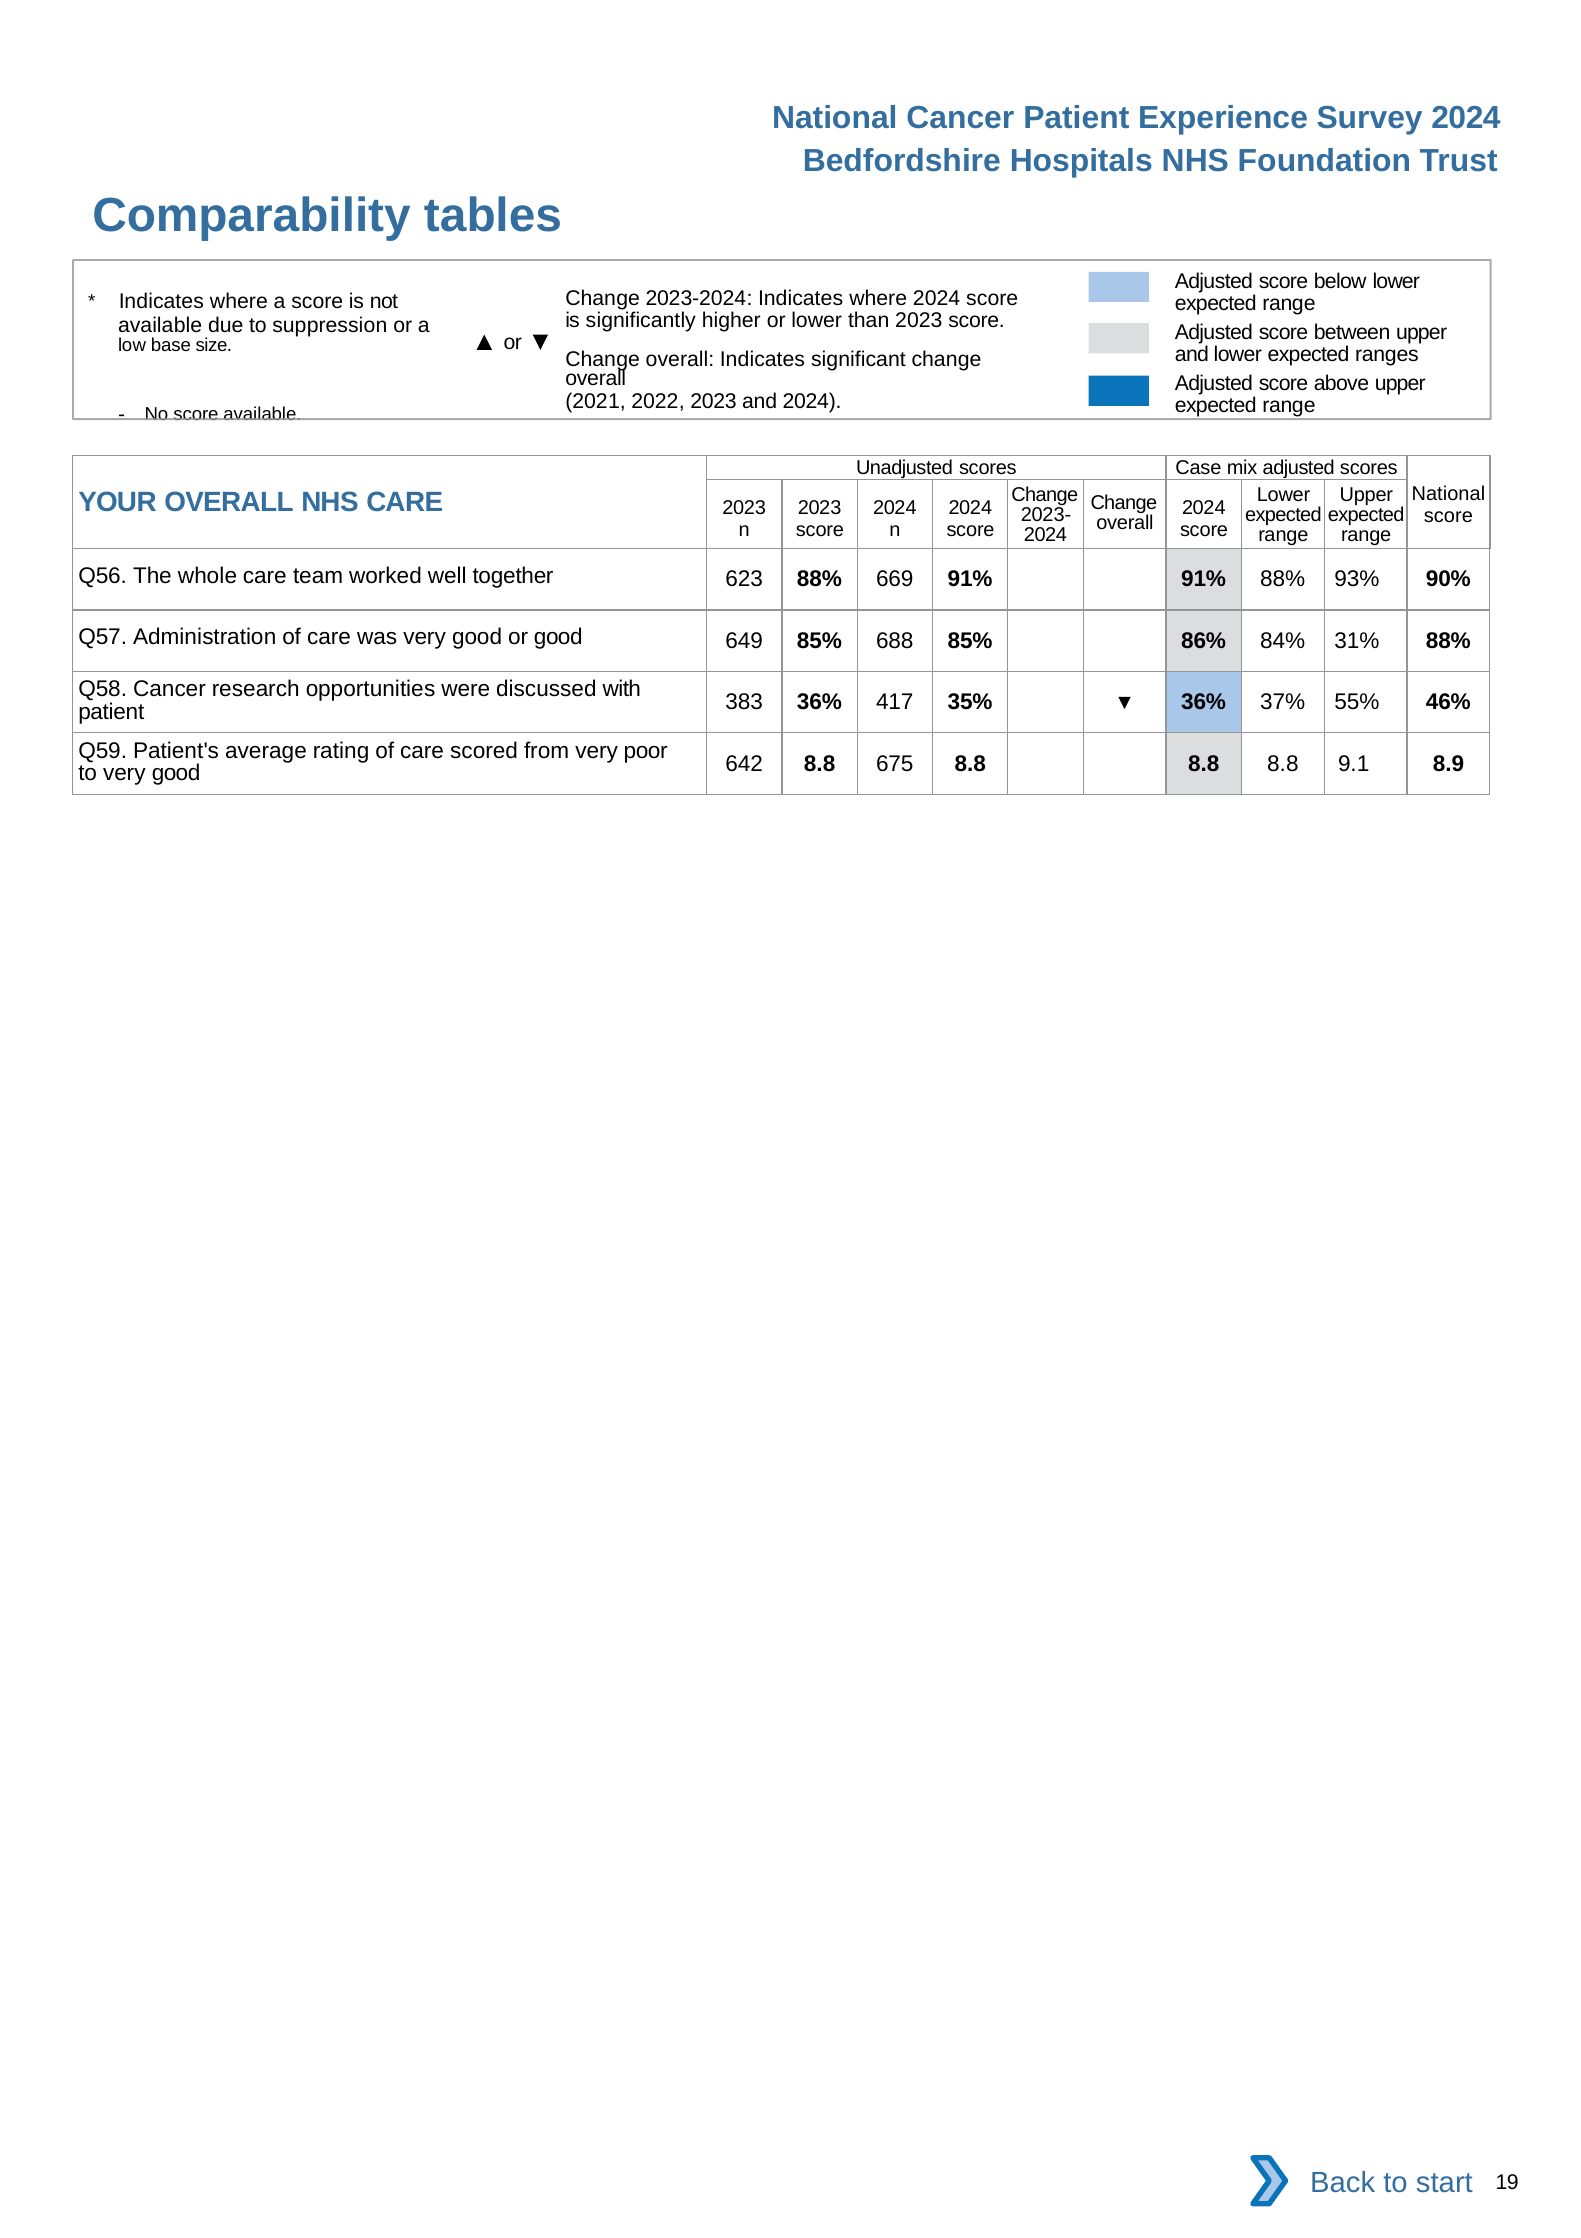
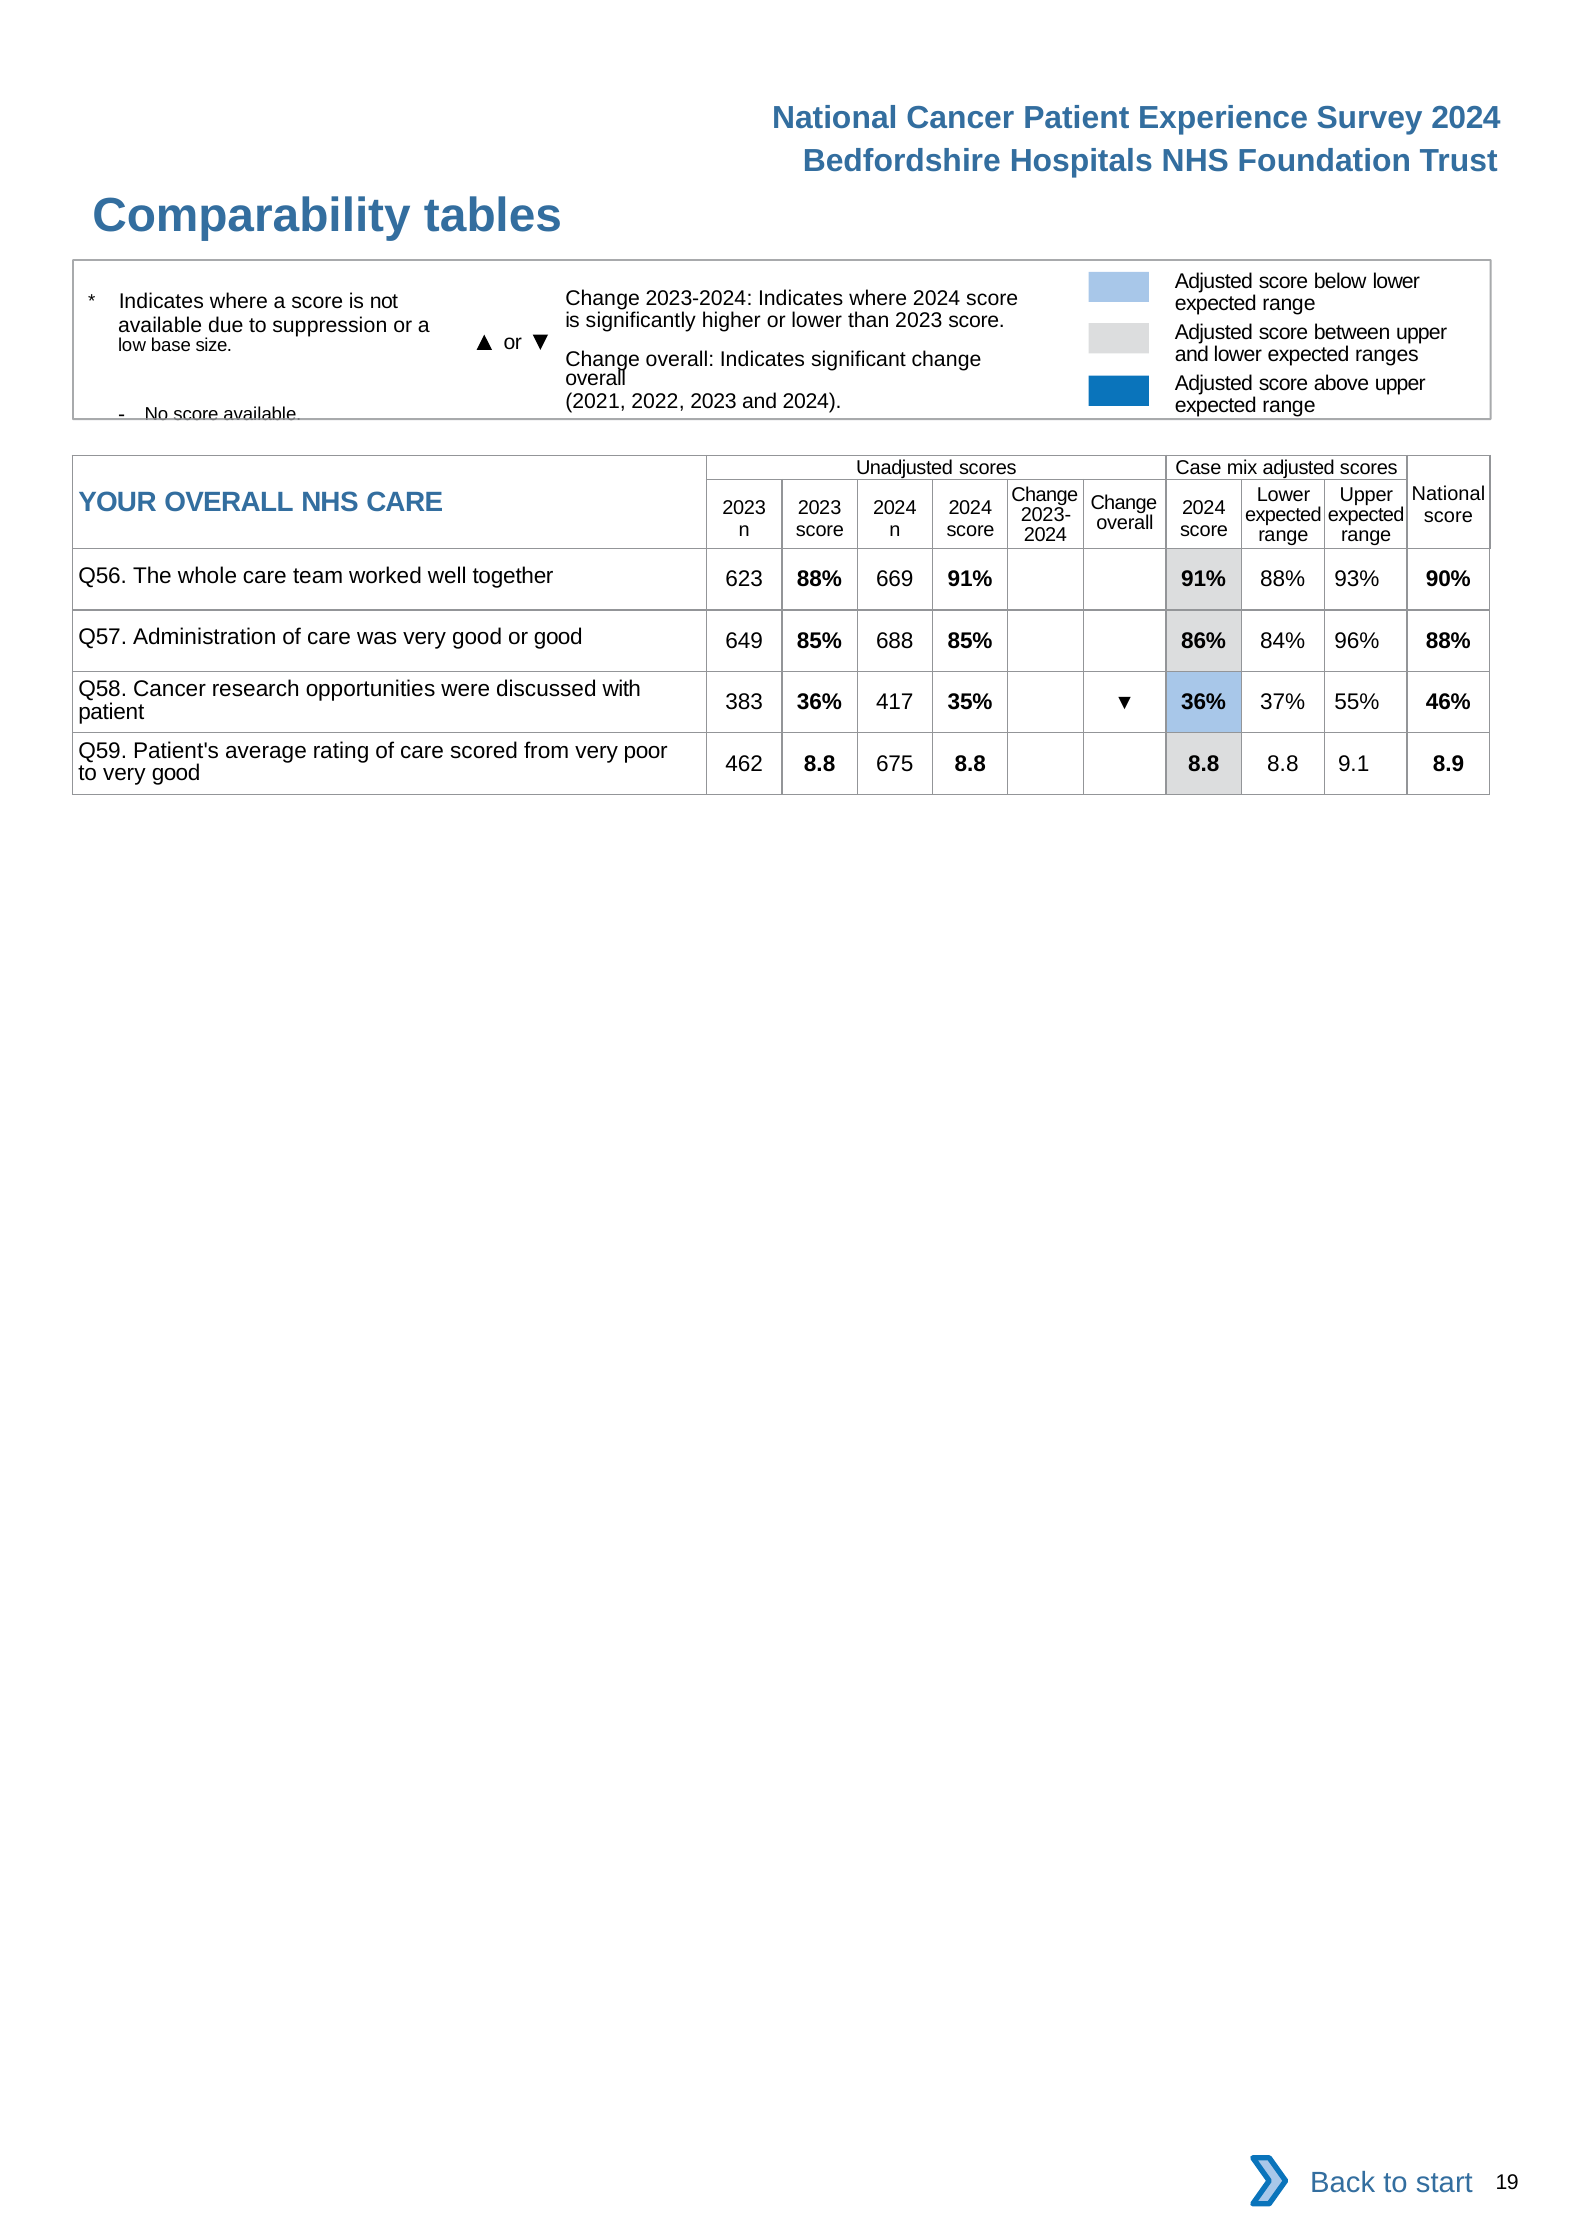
31%: 31% -> 96% (1357, 641)
642: 642 -> 462 (744, 764)
